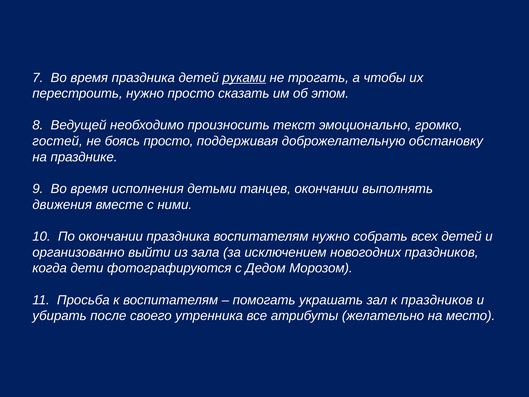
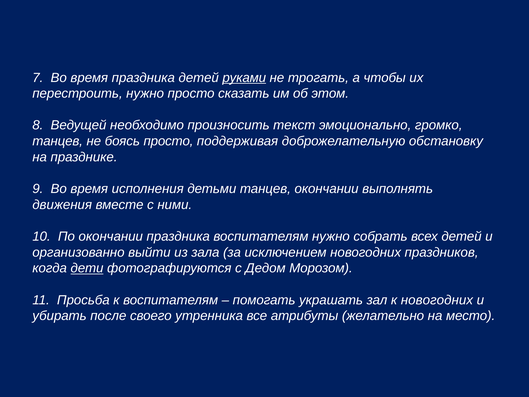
гостей: гостей -> танцев (58, 141)
дети underline: none -> present (87, 268)
к праздников: праздников -> новогодних (437, 300)
